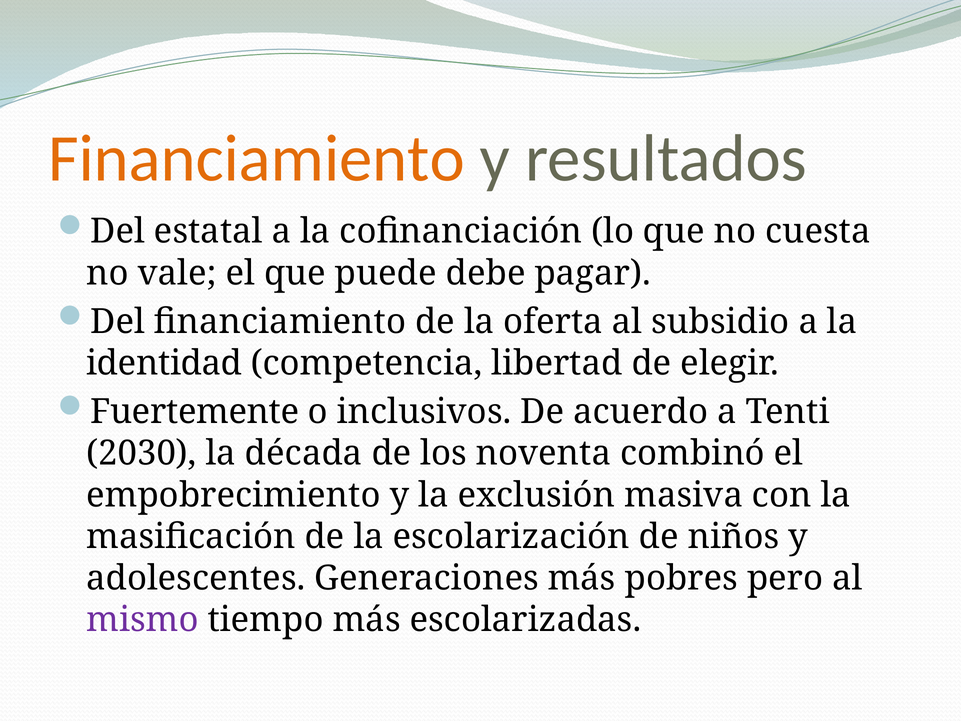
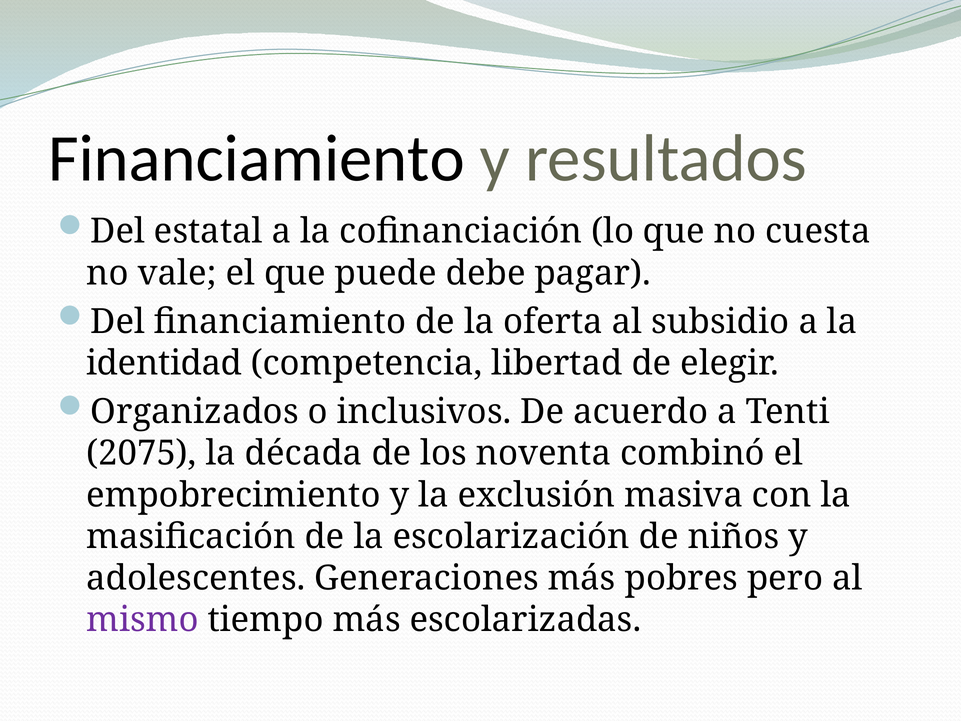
Financiamiento colour: orange -> black (256, 159)
Fuertemente: Fuertemente -> Organizados (195, 412)
2030: 2030 -> 2075 (141, 453)
